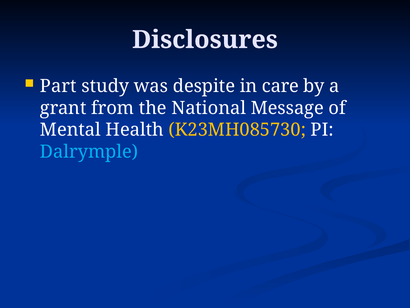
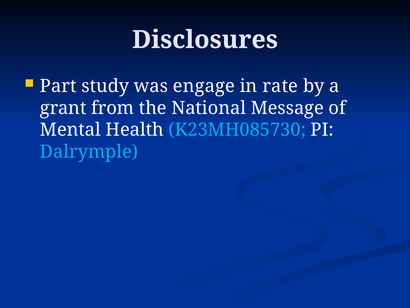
despite: despite -> engage (204, 86)
care: care -> rate (280, 86)
K23MH085730 colour: yellow -> light blue (237, 130)
